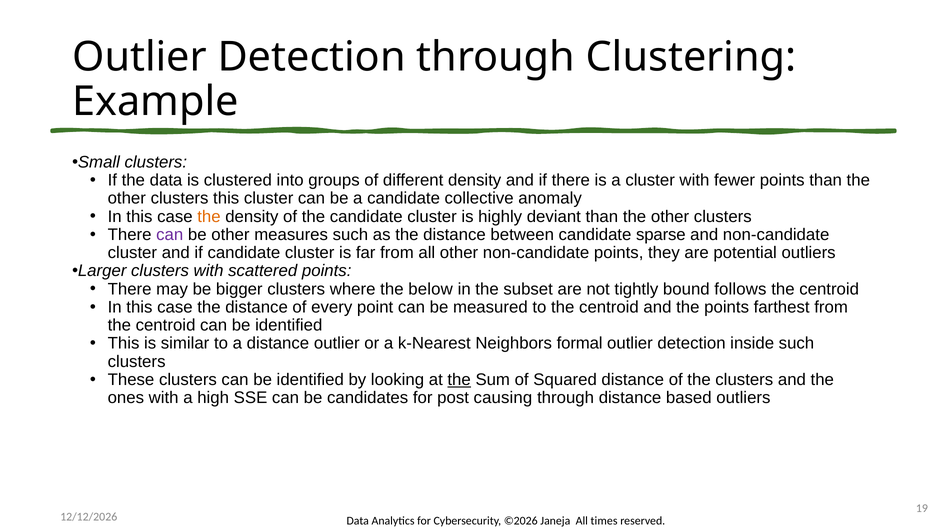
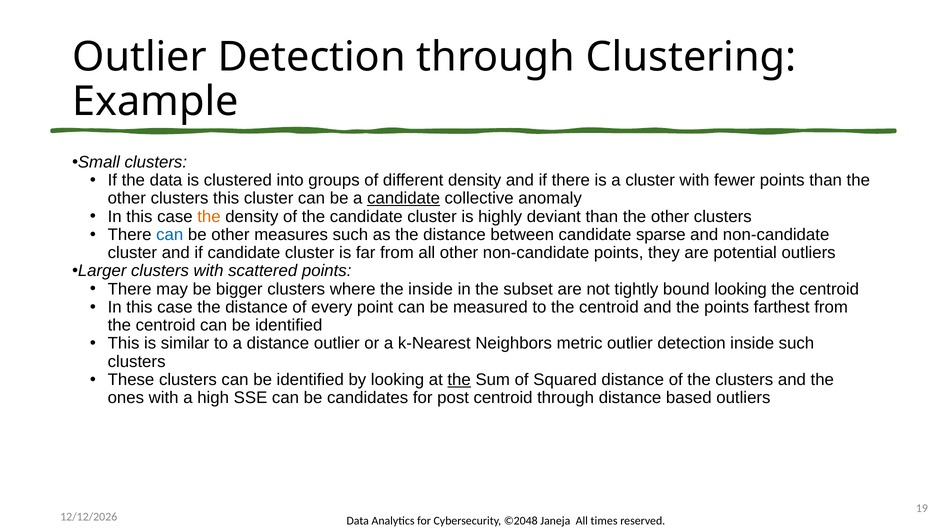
candidate underline: none -> present (404, 199)
can colour: purple -> blue (170, 235)
the below: below -> inside (431, 289)
bound follows: follows -> looking (741, 289)
formal: formal -> metric (580, 344)
post causing: causing -> centroid (503, 398)
©2026: ©2026 -> ©2048 (521, 521)
